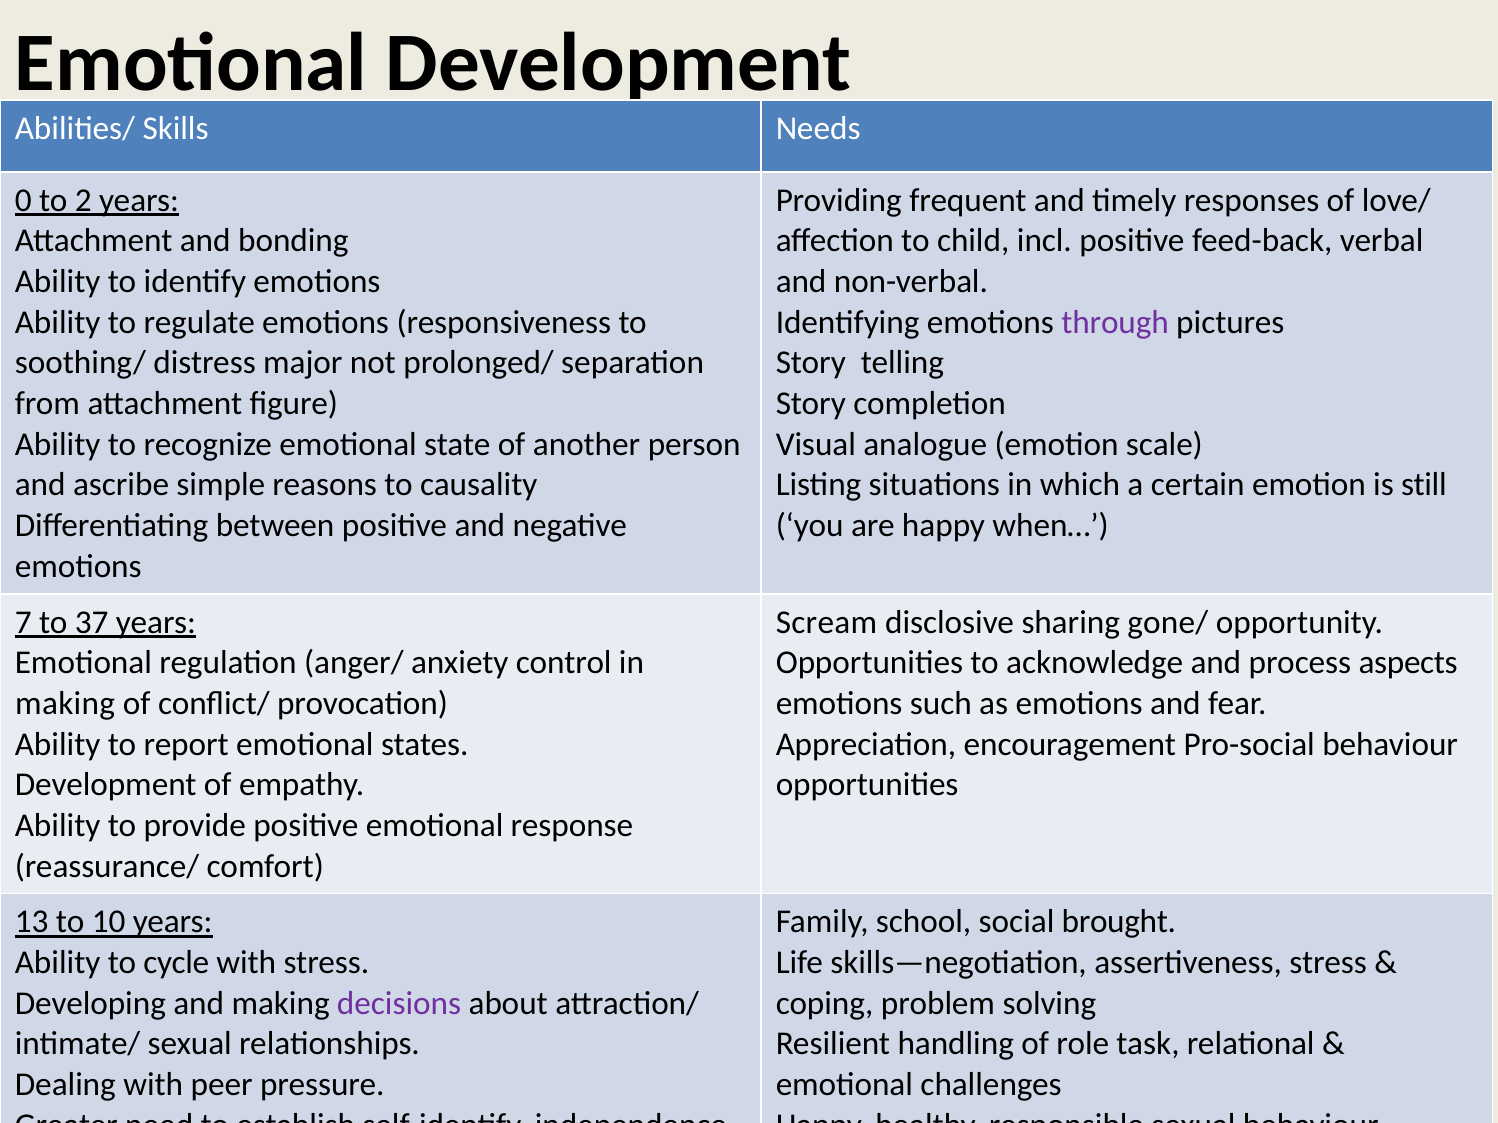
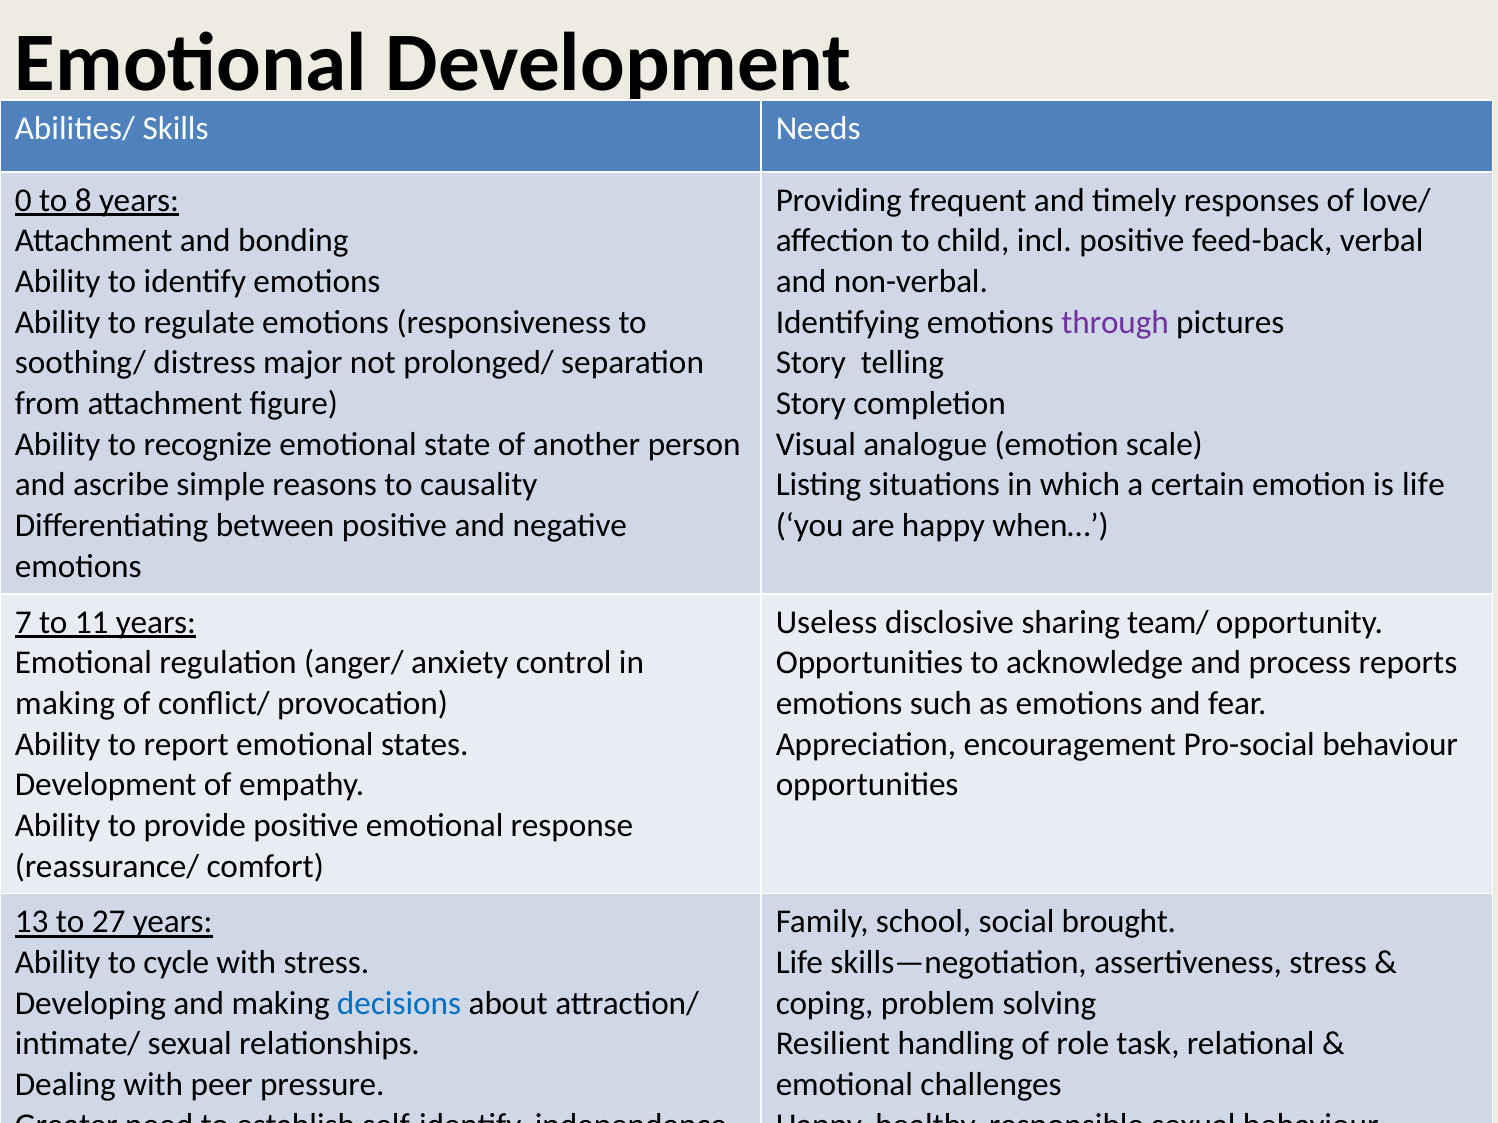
2: 2 -> 8 (83, 200)
is still: still -> life (1423, 485)
37: 37 -> 11 (92, 622)
Scream: Scream -> Useless (827, 622)
gone/: gone/ -> team/ (1168, 622)
aspects: aspects -> reports (1408, 663)
10: 10 -> 27 (109, 922)
decisions colour: purple -> blue (399, 1004)
